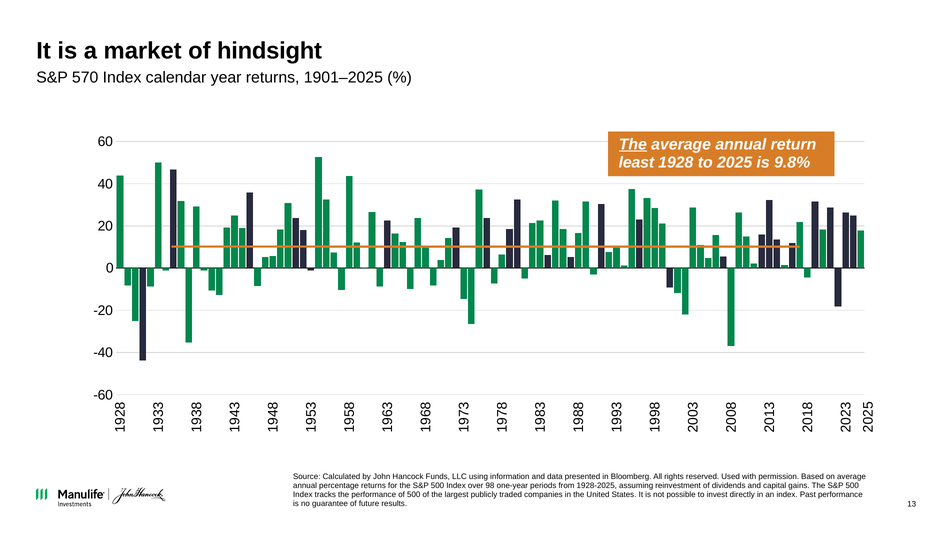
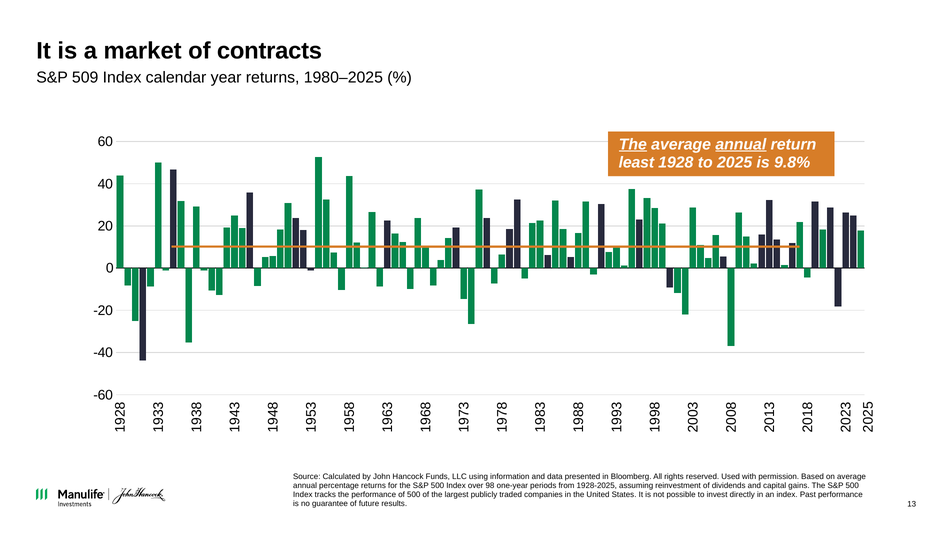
hindsight: hindsight -> contracts (270, 51)
570: 570 -> 509 (85, 77)
1901–2025: 1901–2025 -> 1980–2025 (343, 77)
annual underline: none -> present (741, 144)
